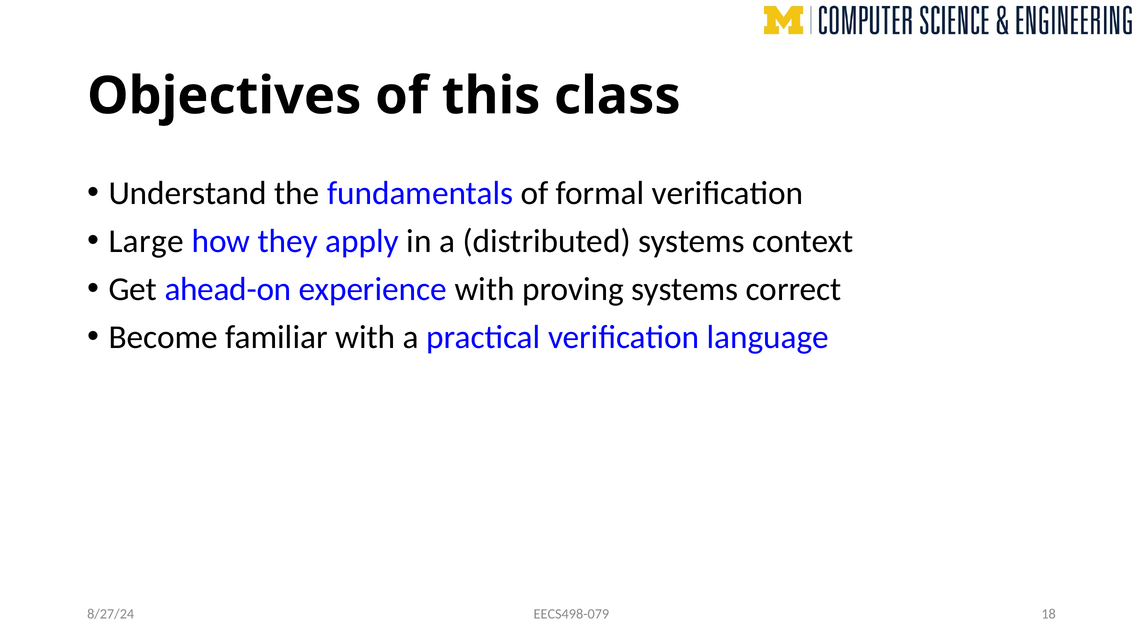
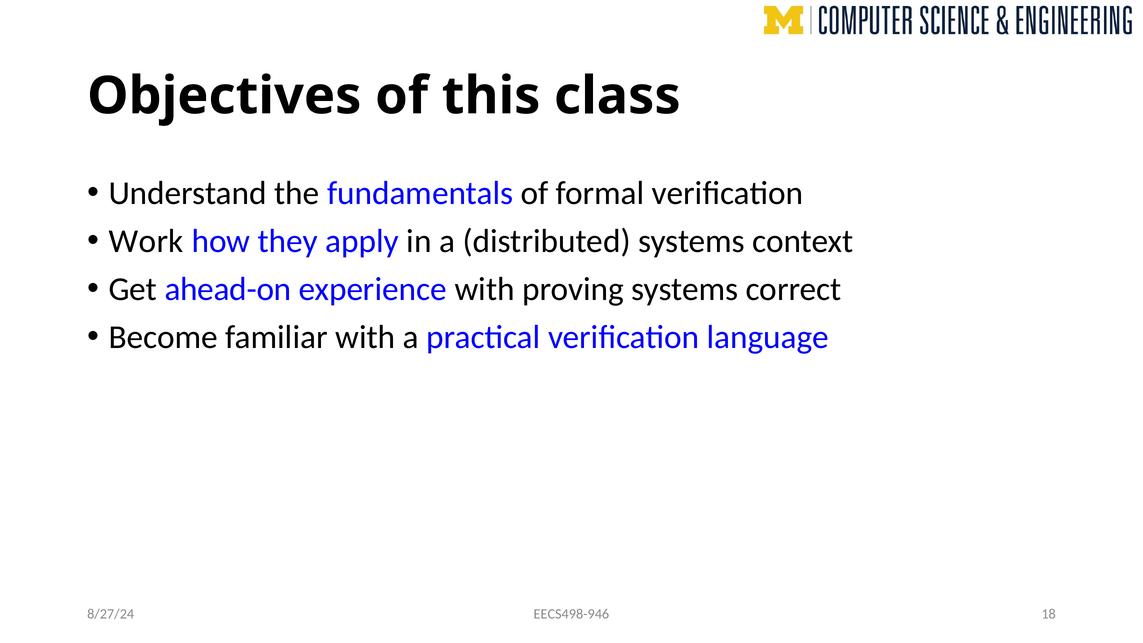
Large: Large -> Work (146, 241)
EECS498-079: EECS498-079 -> EECS498-946 (571, 614)
